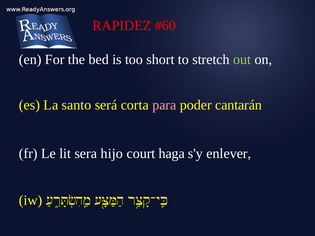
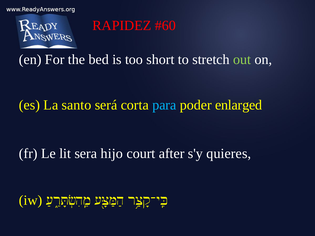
para colour: pink -> light blue (164, 105)
cantarán: cantarán -> enlarged (239, 105)
haga: haga -> after (172, 154)
enlever: enlever -> quieres (229, 154)
